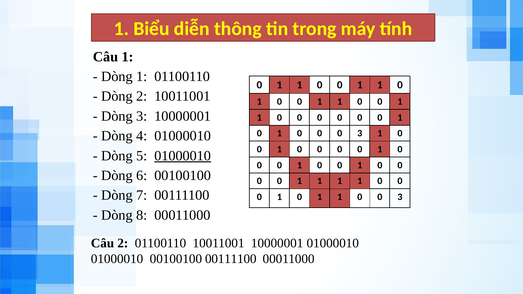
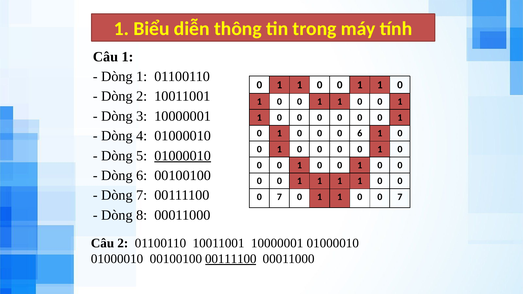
0 0 0 3: 3 -> 6 (360, 133)
1: 1 -> 7 (279, 197)
1 0 0 3: 3 -> 7 (400, 197)
00111100 underline: none -> present (231, 259)
